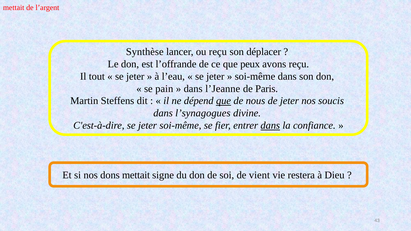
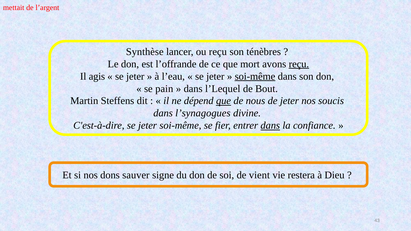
déplacer: déplacer -> ténèbres (264, 52)
peux: peux -> mort (250, 64)
reçu underline: none -> present (299, 64)
tout: tout -> agis (97, 76)
soi-même underline: none -> present (255, 76)
l’Jeanne: l’Jeanne -> l’Lequel (223, 89)
Paris: Paris -> Bout (267, 89)
dons mettait: mettait -> sauver (136, 175)
